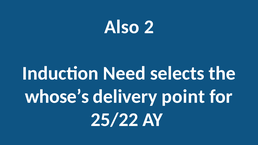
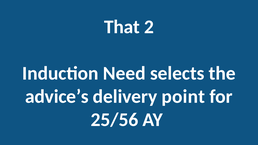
Also: Also -> That (122, 27)
whose’s: whose’s -> advice’s (57, 97)
25/22: 25/22 -> 25/56 (114, 120)
